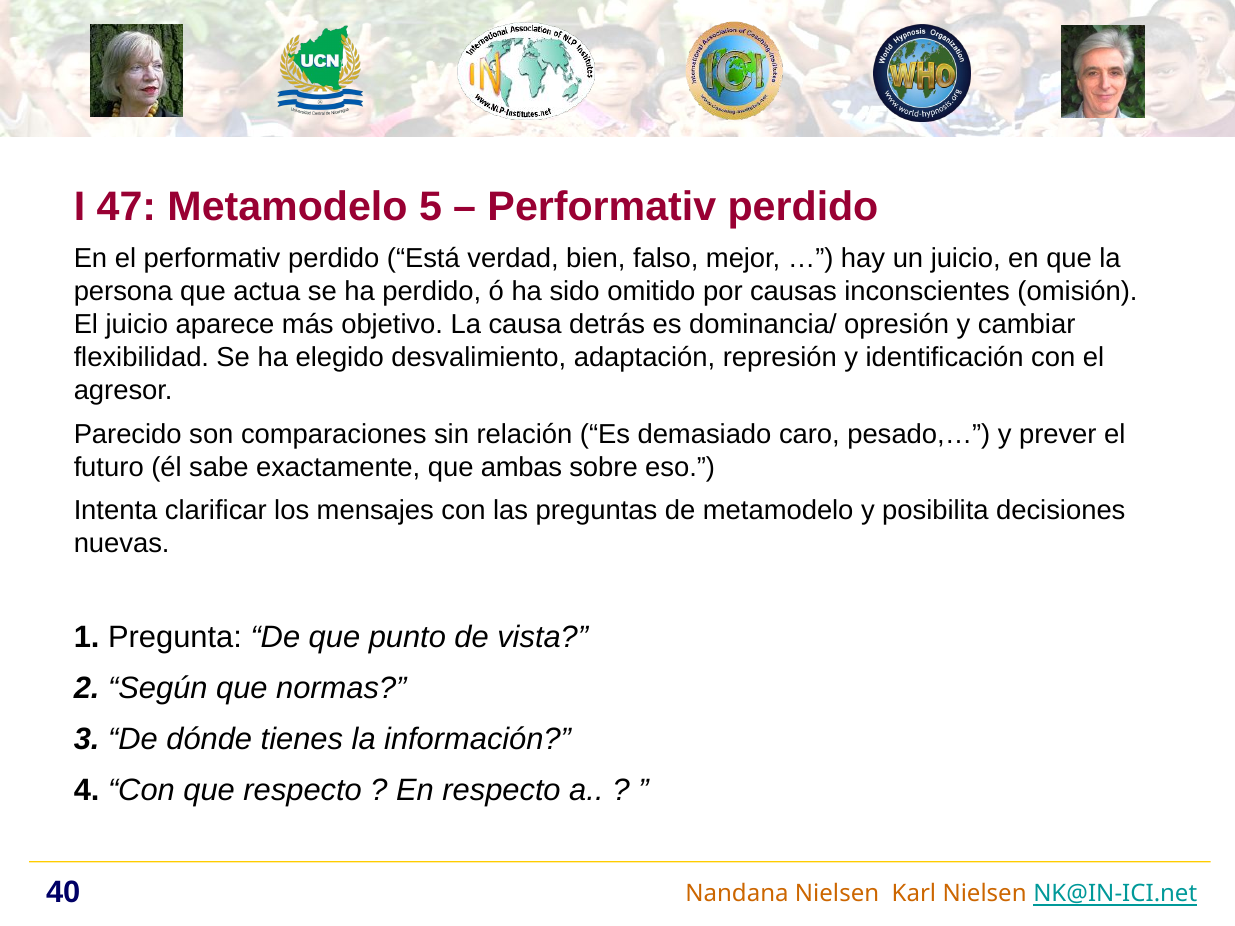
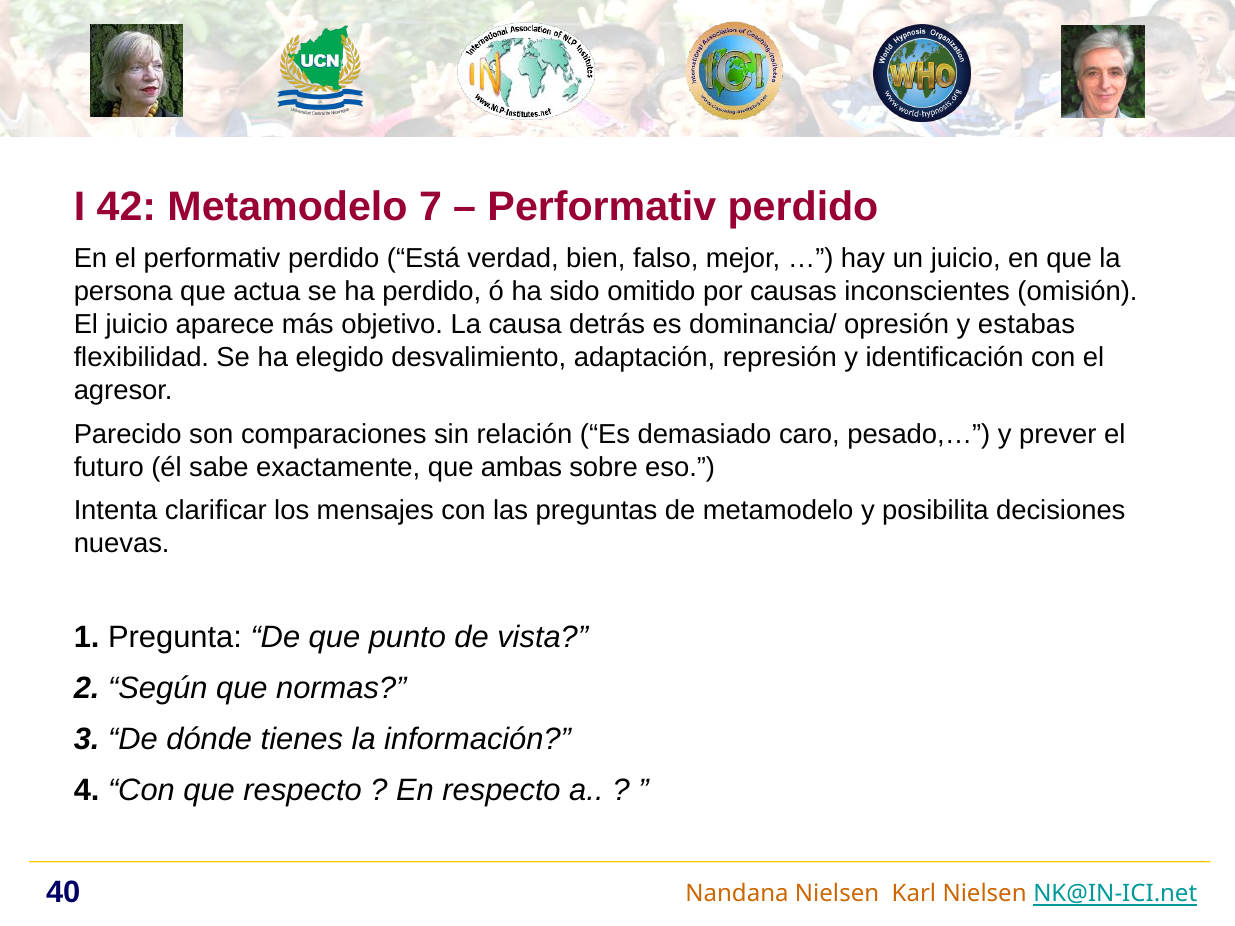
47: 47 -> 42 (126, 207)
5: 5 -> 7 (430, 207)
cambiar: cambiar -> estabas (1027, 324)
